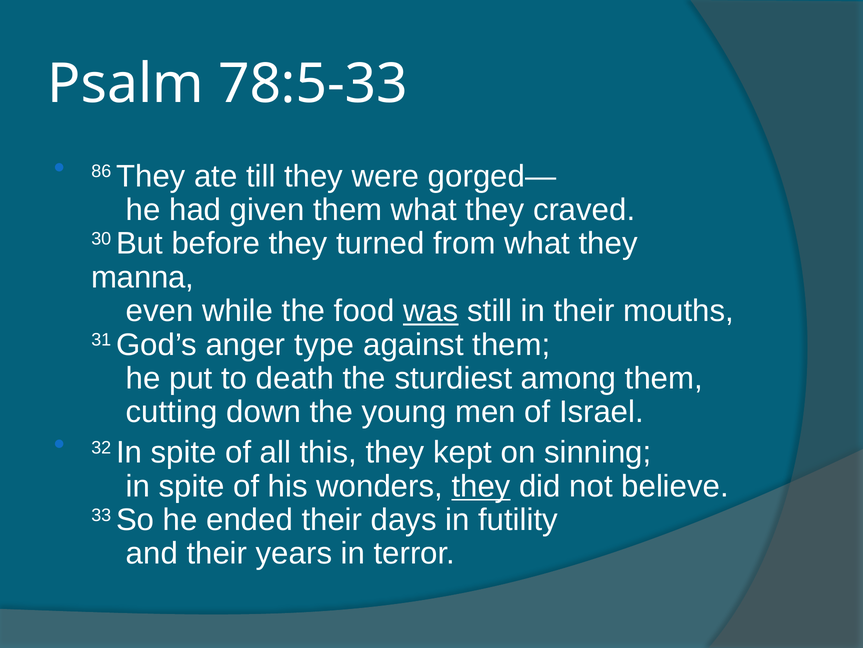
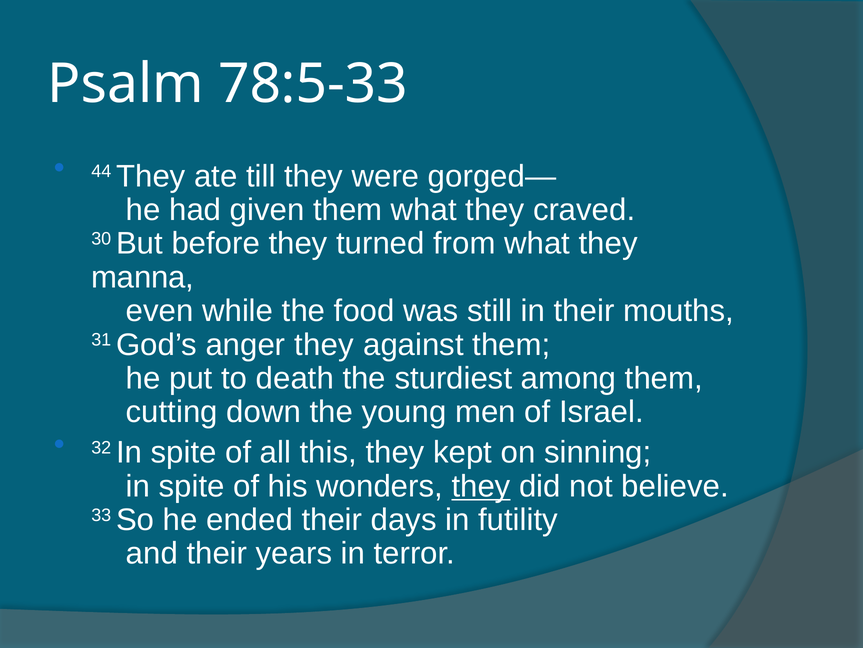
86: 86 -> 44 (101, 171)
was underline: present -> none (431, 311)
anger type: type -> they (324, 344)
